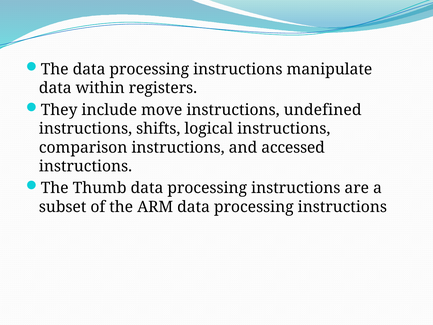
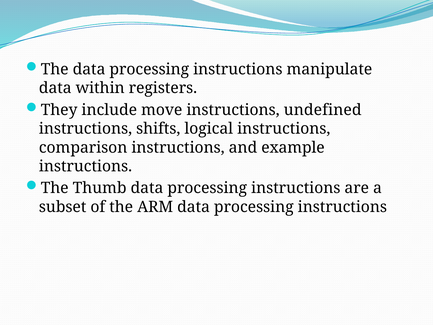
accessed: accessed -> example (293, 147)
